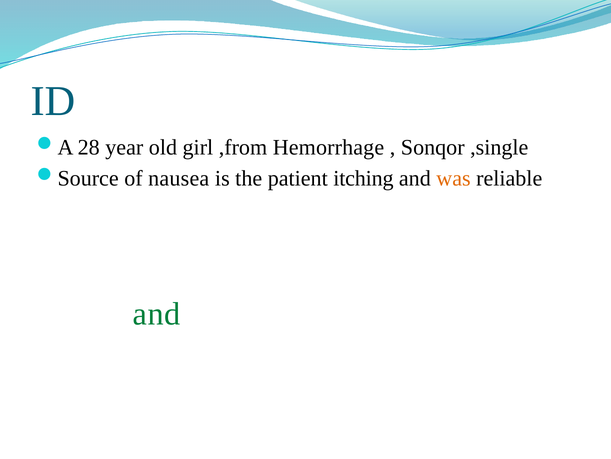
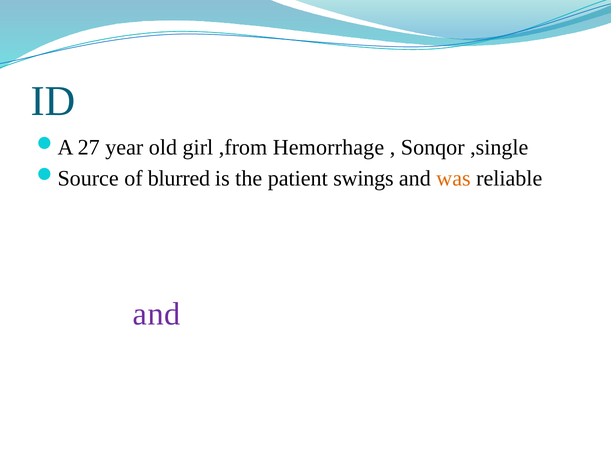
28: 28 -> 27 (89, 147)
nausea: nausea -> blurred (179, 178)
itching: itching -> swings (363, 178)
and colour: green -> purple (157, 314)
